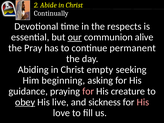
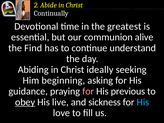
respects: respects -> greatest (124, 26)
our underline: present -> none (75, 37)
Pray: Pray -> Find (33, 48)
permanent: permanent -> understand (133, 48)
empty: empty -> ideally (100, 70)
creature: creature -> previous (128, 91)
His colour: pink -> light blue (143, 102)
